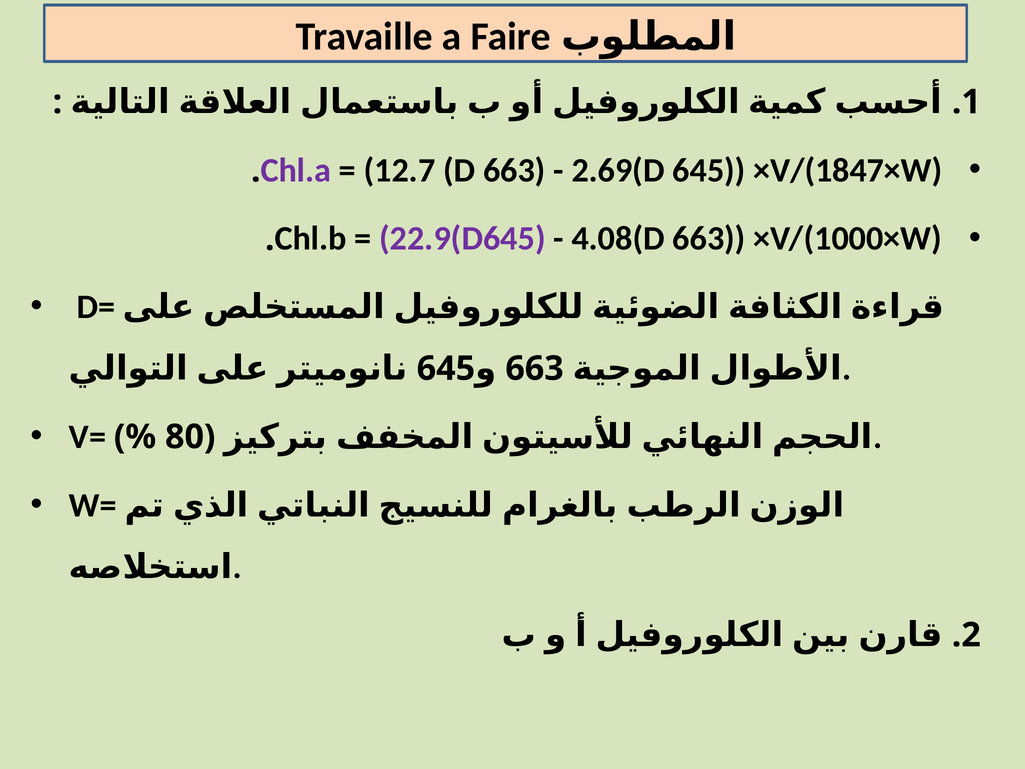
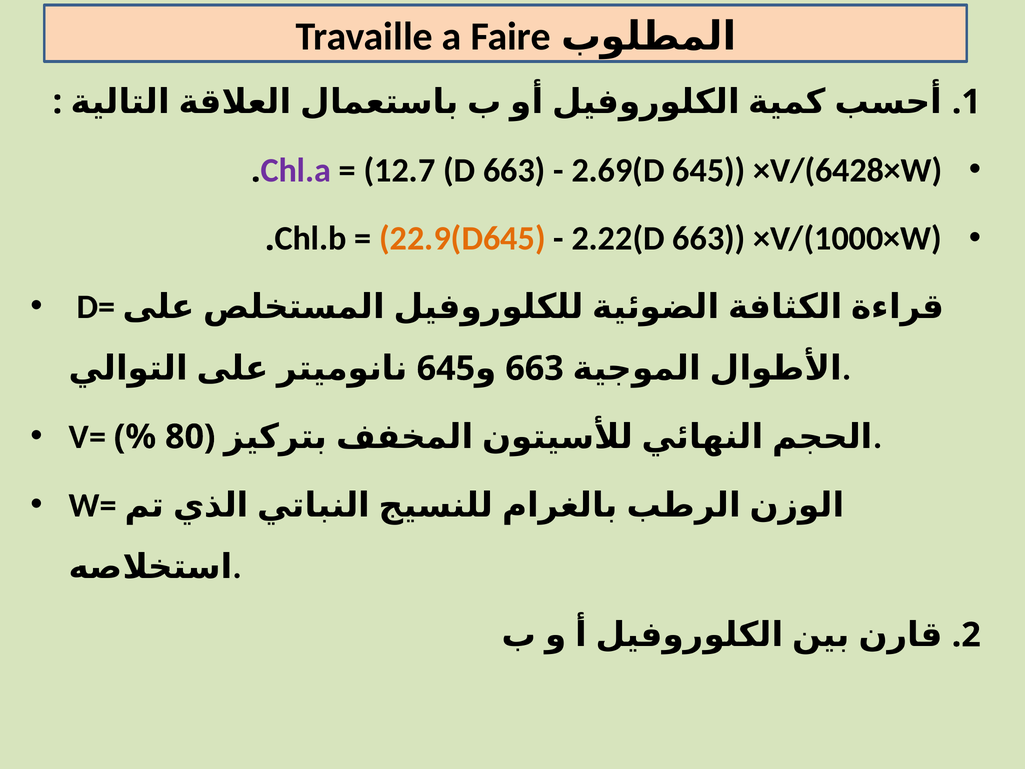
×V/(1847×W: ×V/(1847×W -> ×V/(6428×W (848, 170)
22.9(D645 colour: purple -> orange (462, 239)
4.08(D: 4.08(D -> 2.22(D (618, 239)
